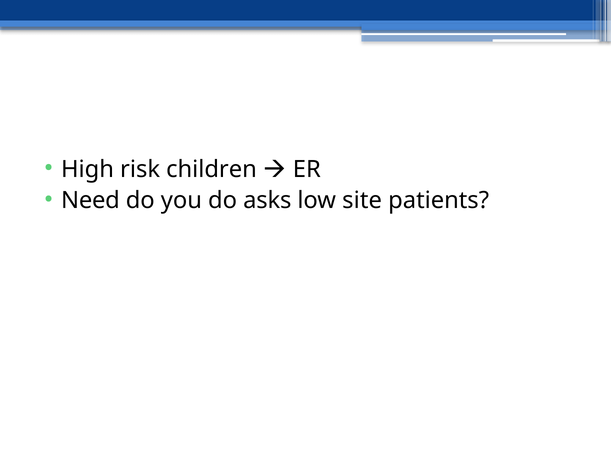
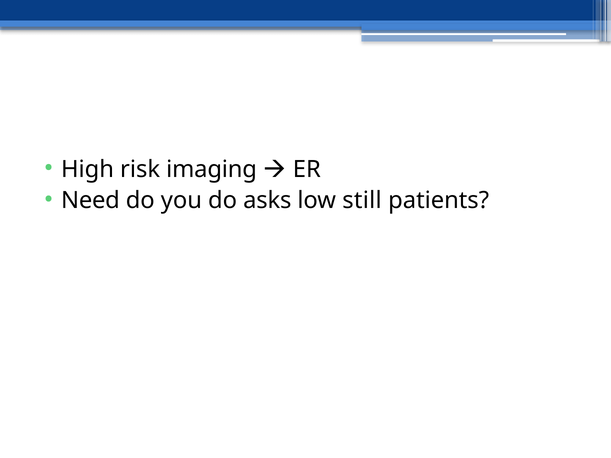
children: children -> imaging (212, 169)
site: site -> still (362, 200)
